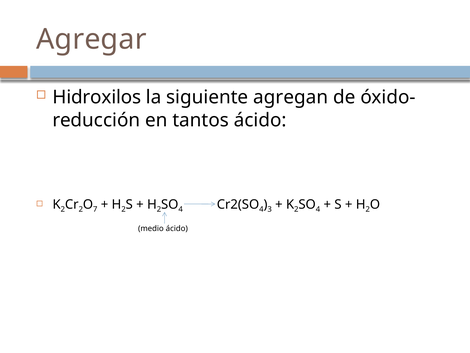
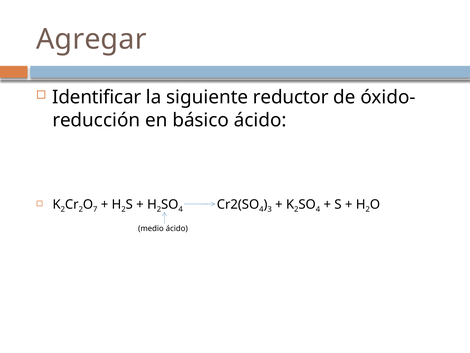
Hidroxilos: Hidroxilos -> Identificar (97, 97)
agregan: agregan -> reductor (291, 97)
tantos: tantos -> básico (201, 120)
